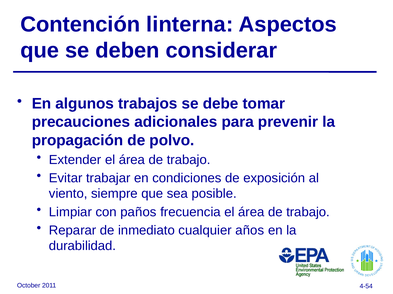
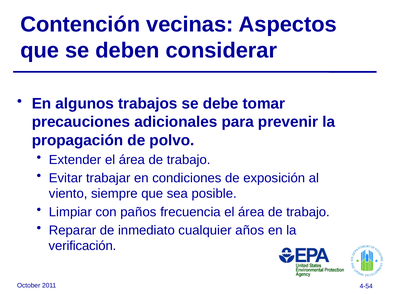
linterna: linterna -> vecinas (190, 24)
durabilidad: durabilidad -> verificación (83, 247)
